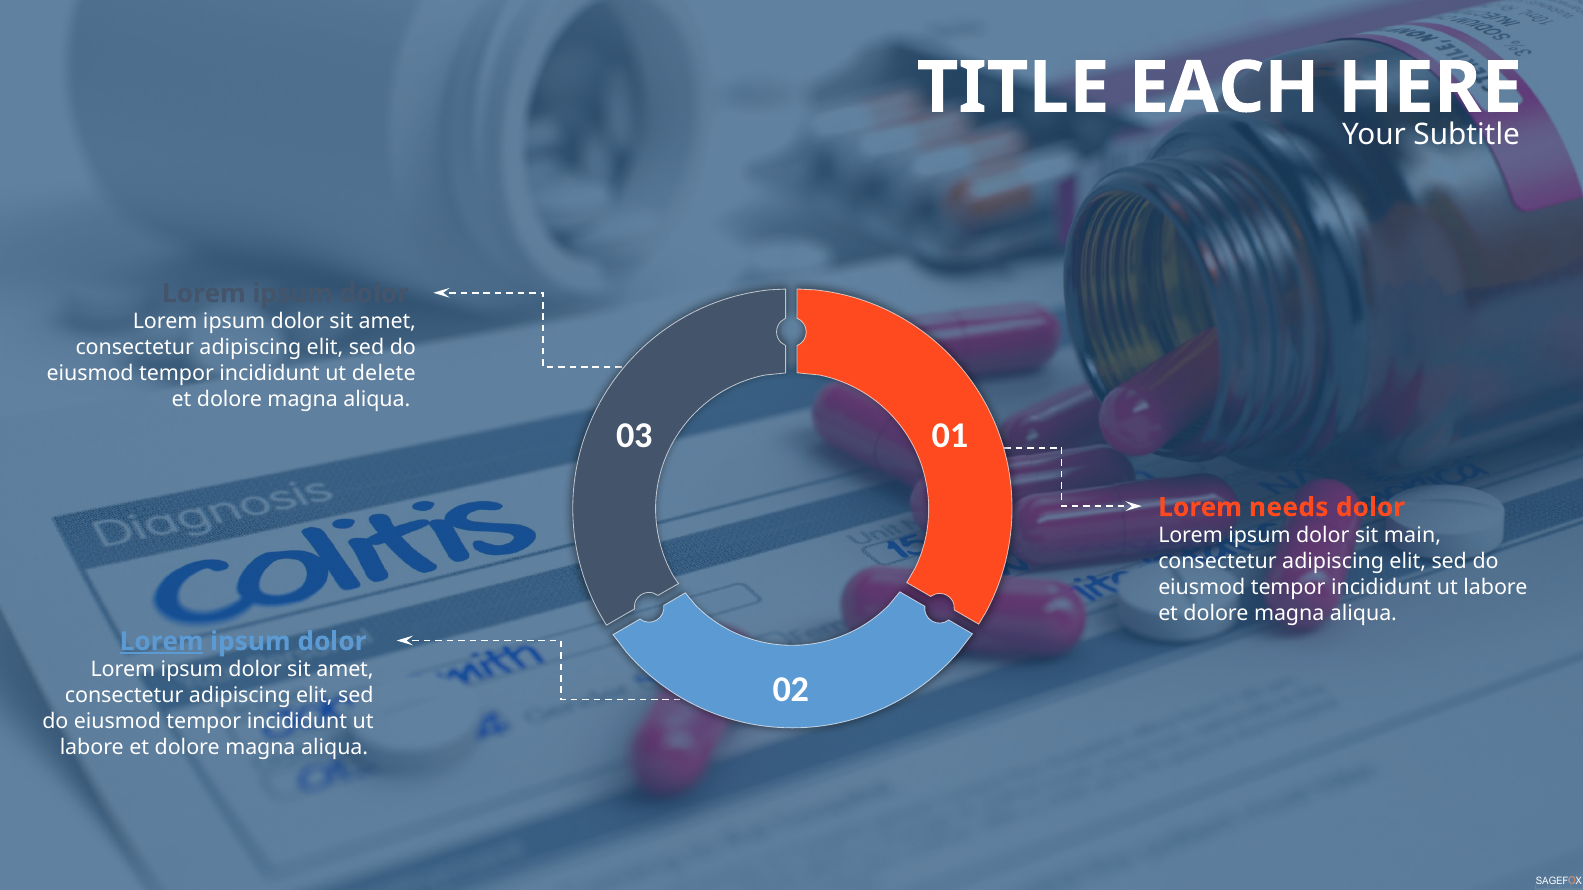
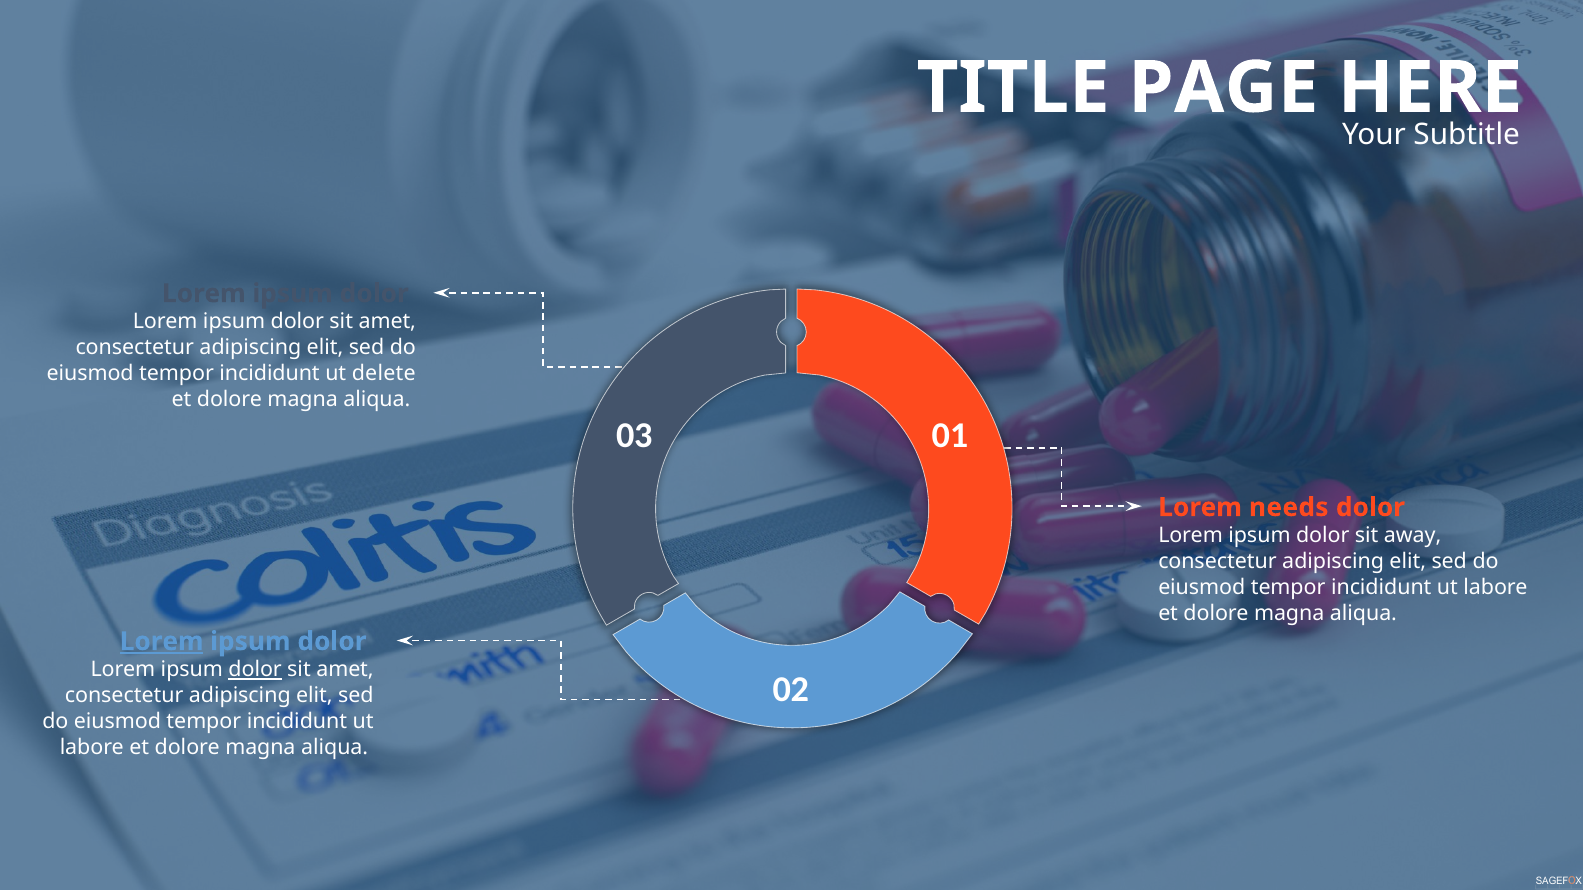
EACH: EACH -> PAGE (1223, 88)
main: main -> away (1413, 536)
dolor underline: none -> present (255, 670)
